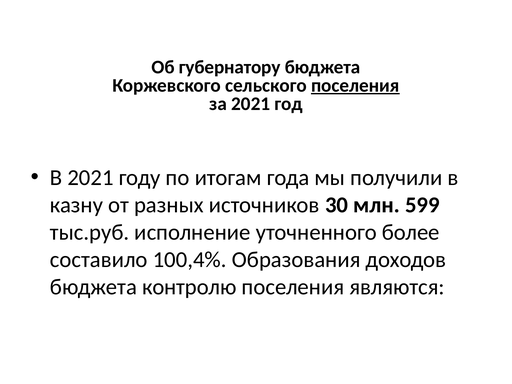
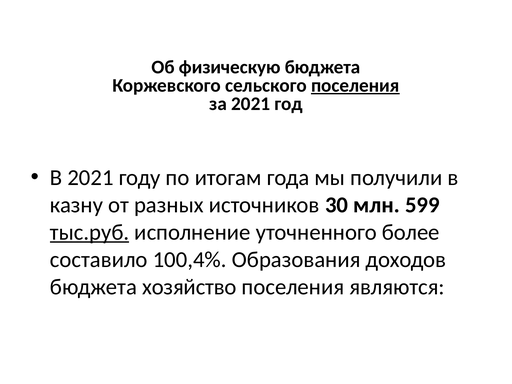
губернатору: губернатору -> физическую (230, 67)
тыс.руб underline: none -> present (90, 232)
контролю: контролю -> хозяйство (189, 287)
